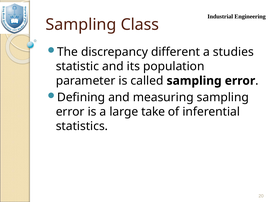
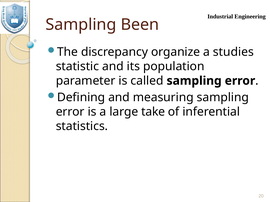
Class: Class -> Been (140, 25)
different: different -> organize (176, 52)
